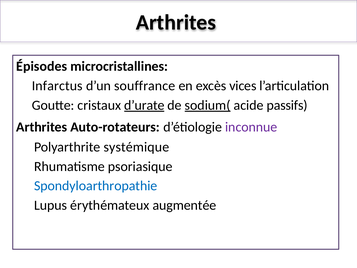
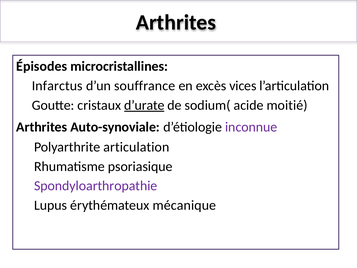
sodium( underline: present -> none (208, 105)
passifs: passifs -> moitié (287, 105)
Auto-rotateurs: Auto-rotateurs -> Auto-synoviale (115, 127)
systémique: systémique -> articulation (136, 147)
Spondyloarthropathie colour: blue -> purple (96, 186)
augmentée: augmentée -> mécanique (184, 205)
